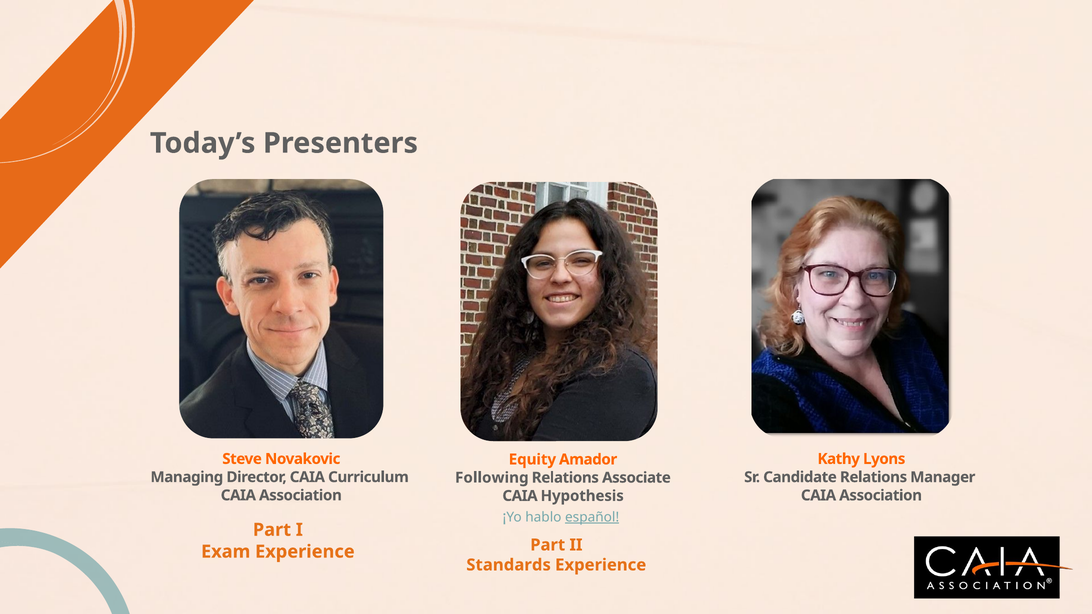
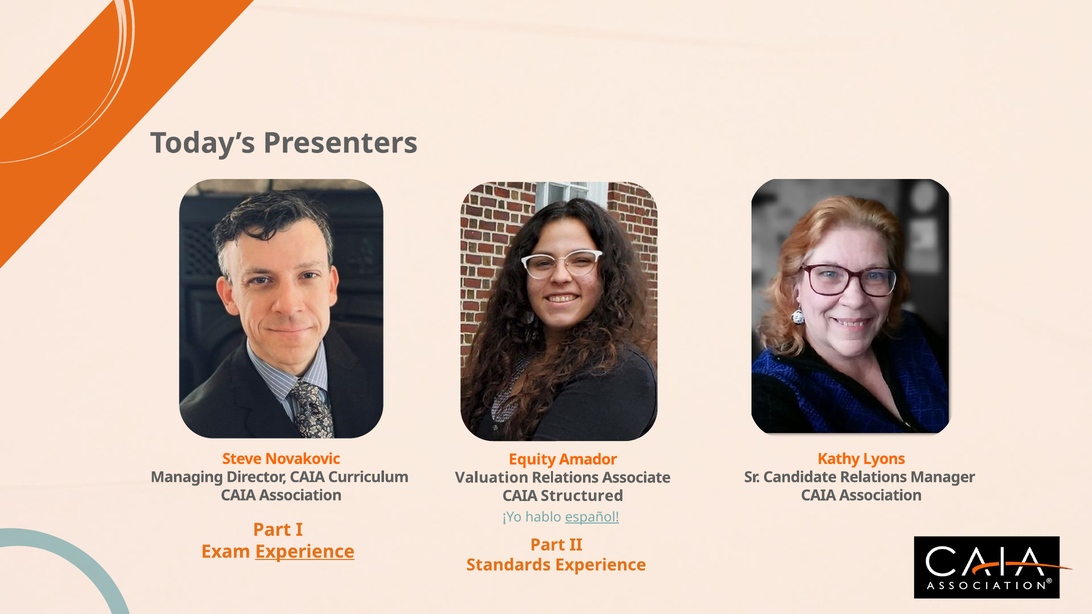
Following: Following -> Valuation (492, 478)
Hypothesis: Hypothesis -> Structured (582, 496)
Experience underline: none -> present (305, 552)
